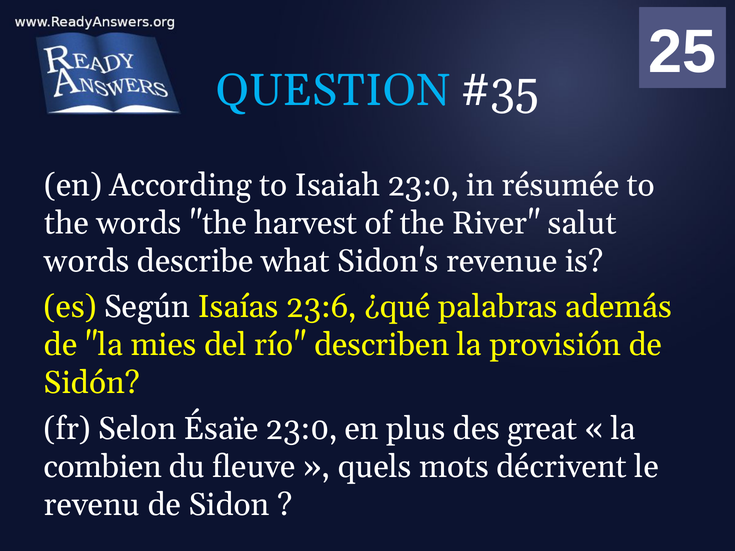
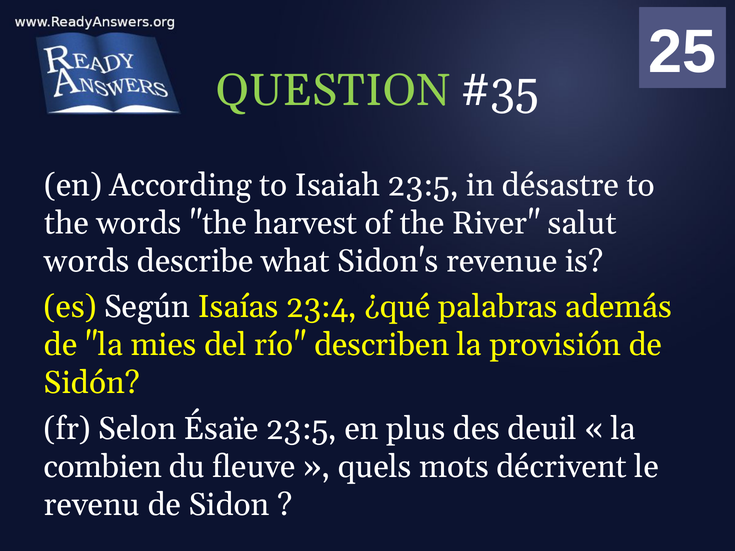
QUESTION colour: light blue -> light green (333, 91)
Isaiah 23:0: 23:0 -> 23:5 (423, 185)
résumée: résumée -> désastre (560, 185)
23:6: 23:6 -> 23:4 (322, 307)
Ésaïe 23:0: 23:0 -> 23:5 (302, 429)
great: great -> deuil (542, 429)
